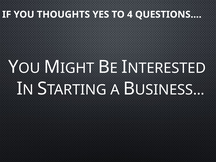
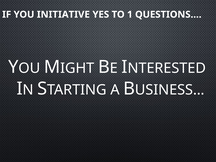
THOUGHTS: THOUGHTS -> INITIATIVE (63, 14)
4: 4 -> 1 (130, 14)
